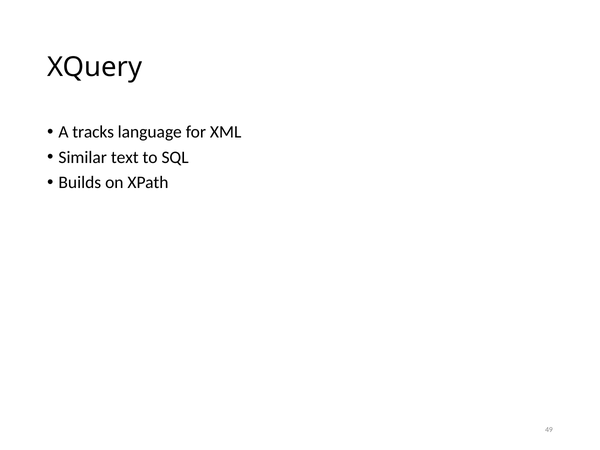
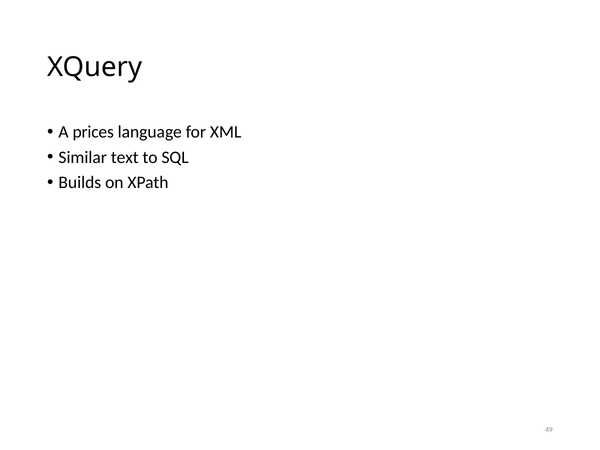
tracks: tracks -> prices (93, 132)
